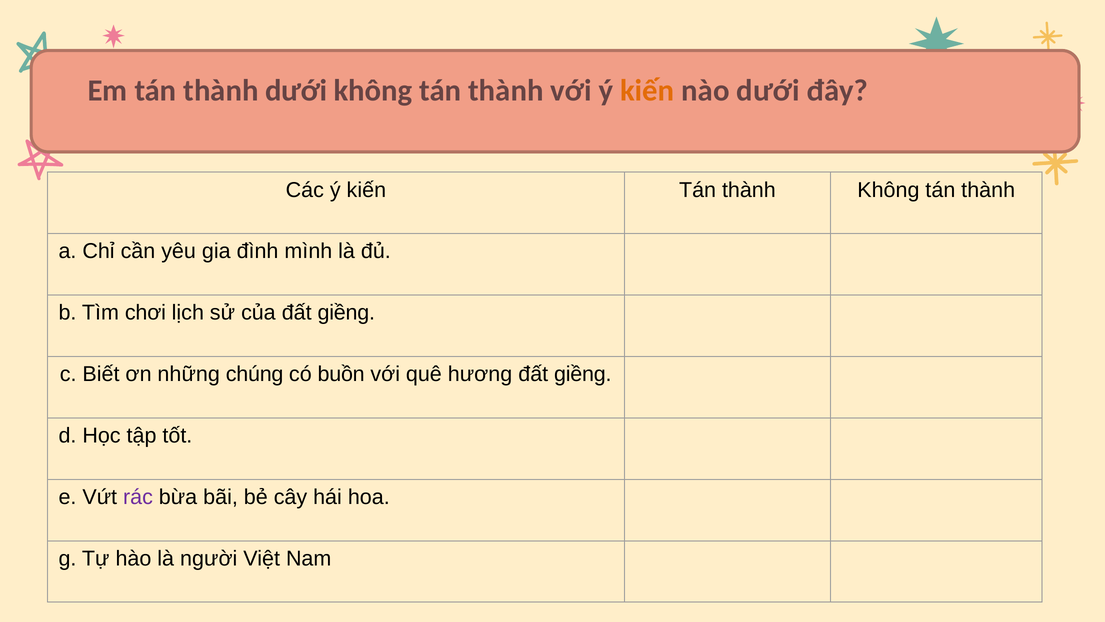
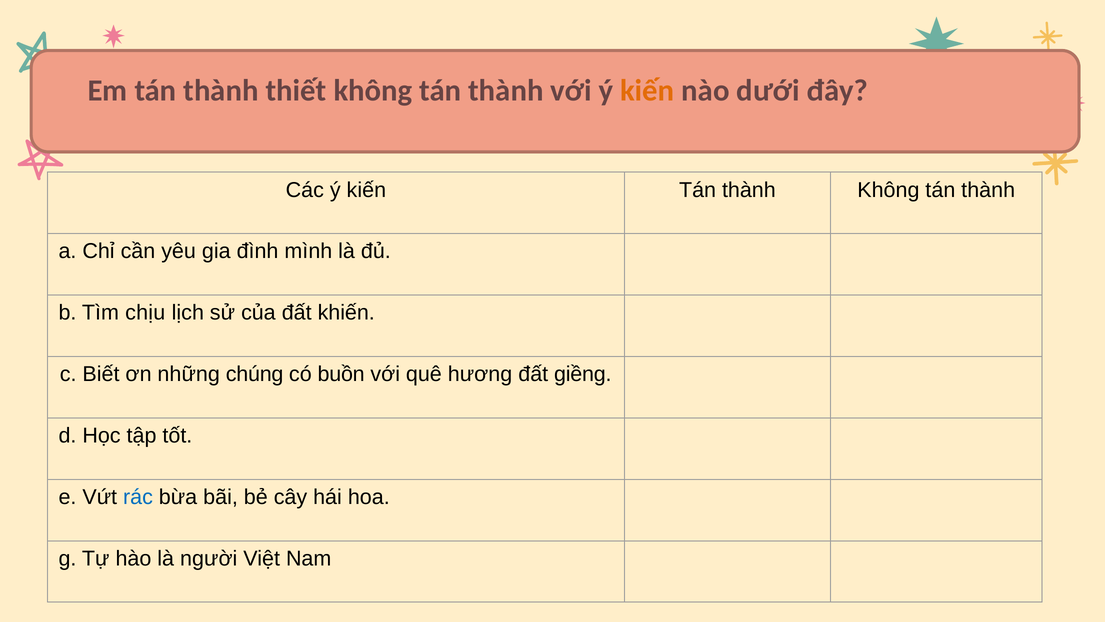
thành dưới: dưới -> thiết (296, 91)
chơi: chơi -> chịu (145, 313)
của đất giềng: giềng -> khiến (346, 313)
rác colour: purple -> blue (138, 497)
